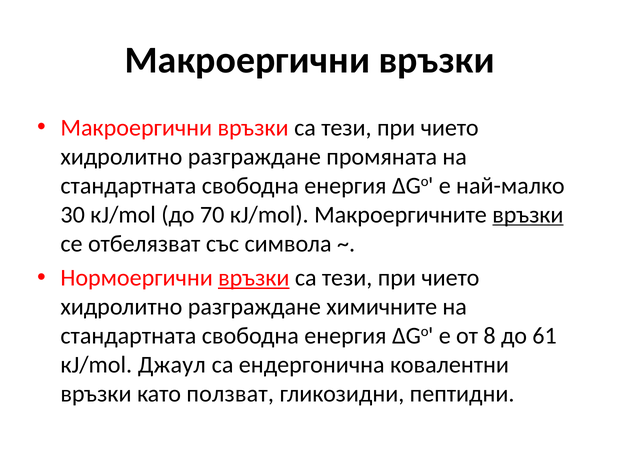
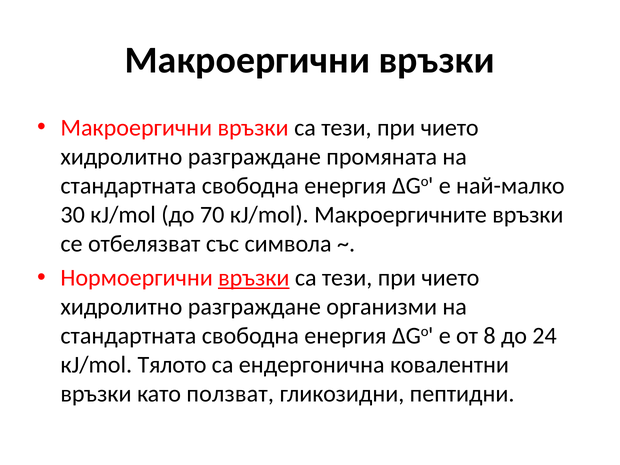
връзки underline: present -> none (528, 215)
химичните: химичните -> организми (382, 307)
61: 61 -> 24 (545, 336)
Джаул: Джаул -> Тялото (172, 365)
